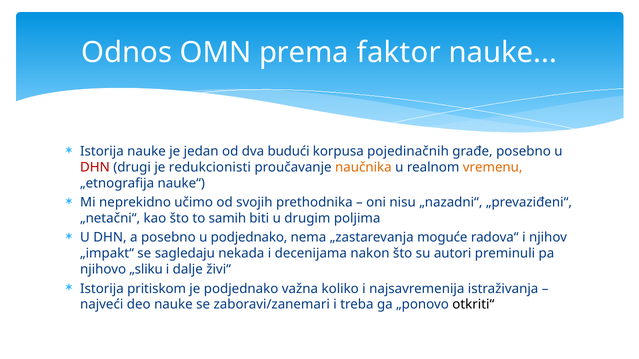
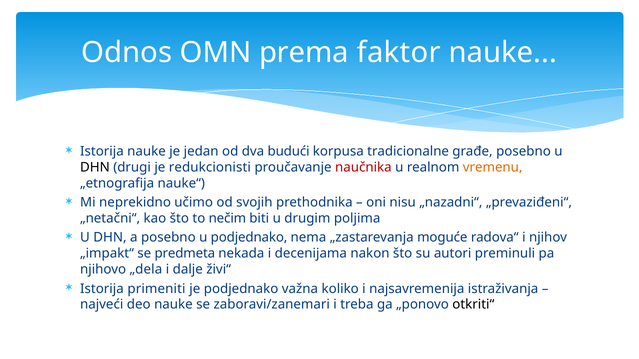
pojedinačnih: pojedinačnih -> tradicionalne (408, 152)
DHN colour: red -> black (95, 168)
naučnika colour: orange -> red (363, 168)
samih: samih -> nečim (227, 219)
sagledaju: sagledaju -> predmeta (185, 254)
„sliku: „sliku -> „dela (146, 270)
pritiskom: pritiskom -> primeniti (156, 289)
